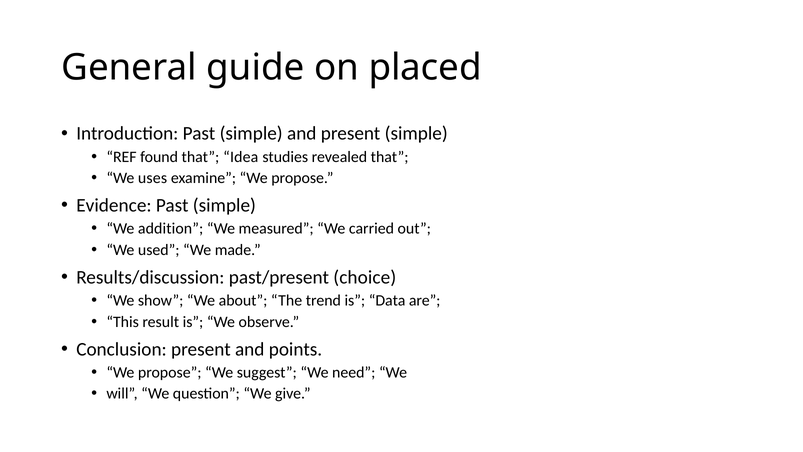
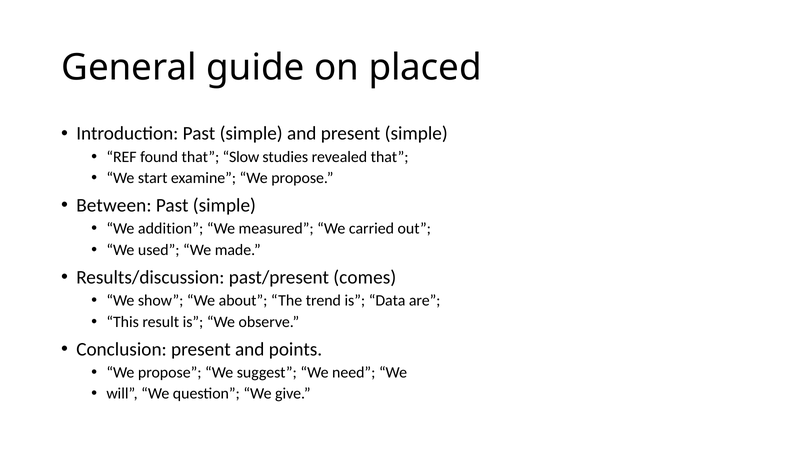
Idea: Idea -> Slow (241, 157)
uses: uses -> start (153, 178)
Evidence: Evidence -> Between (114, 205)
choice: choice -> comes (365, 277)
